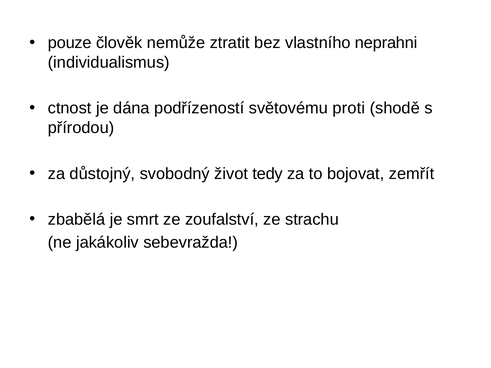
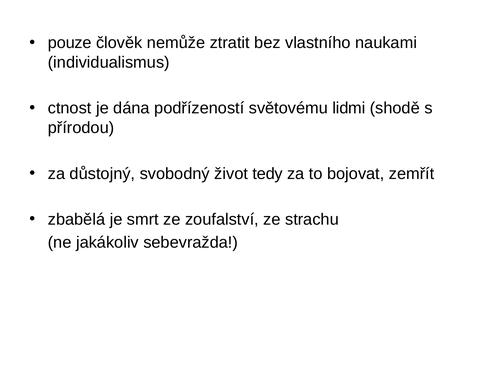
neprahni: neprahni -> naukami (386, 43)
proti: proti -> lidmi (349, 108)
